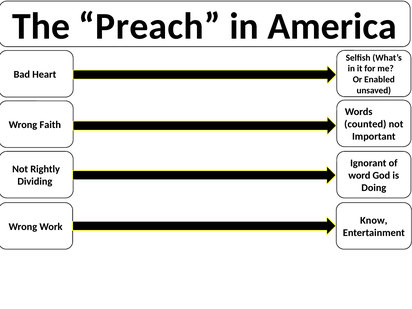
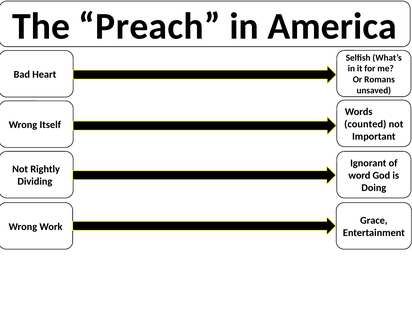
Enabled: Enabled -> Romans (380, 80)
Faith: Faith -> Itself (50, 125)
Know: Know -> Grace (374, 220)
